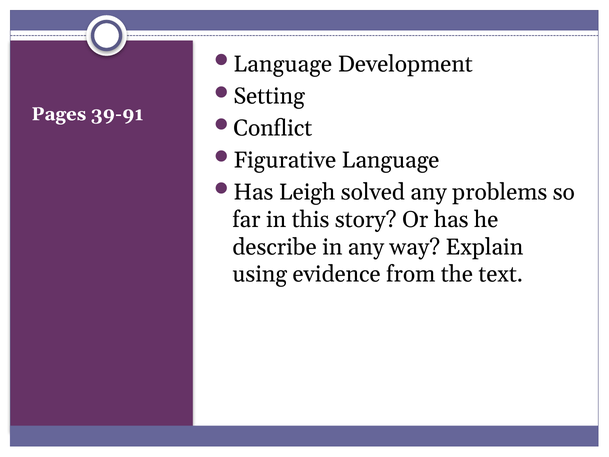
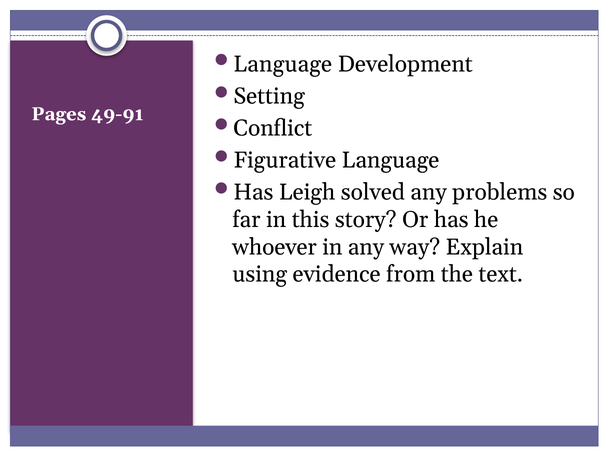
39-91: 39-91 -> 49-91 (117, 114)
describe: describe -> whoever (275, 247)
